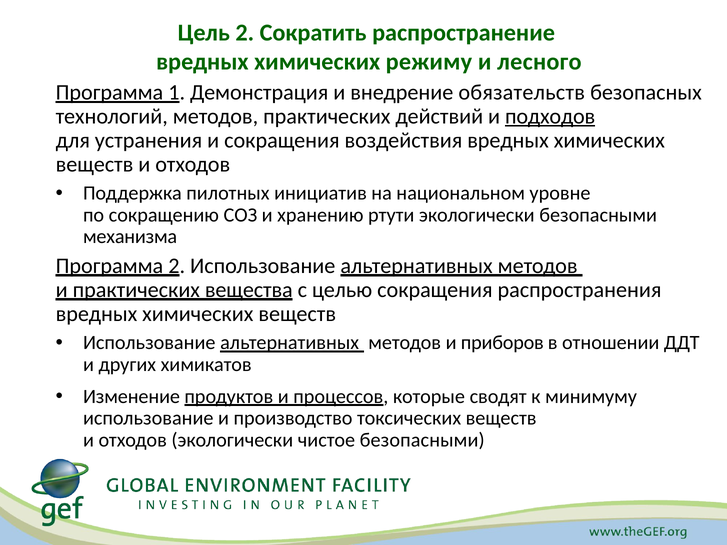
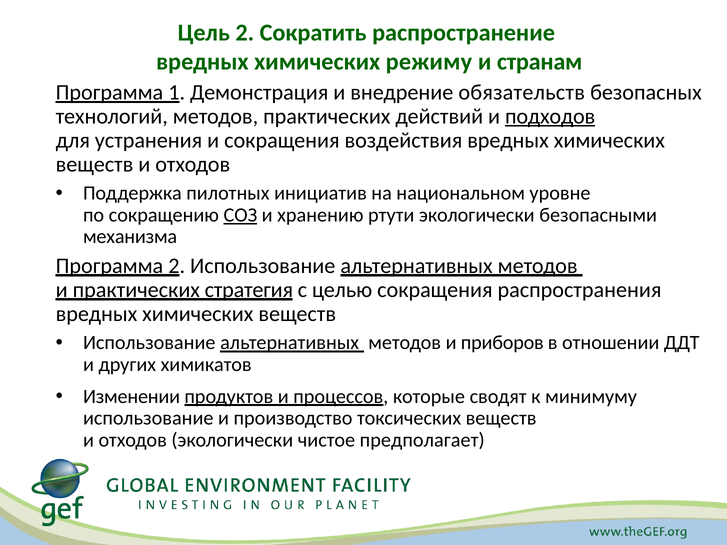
лесного: лесного -> странам (540, 62)
СОЗ underline: none -> present (240, 215)
вещества: вещества -> стратегия (249, 290)
Изменение: Изменение -> Изменении (132, 397)
чистое безопасными: безопасными -> предполагает (422, 440)
